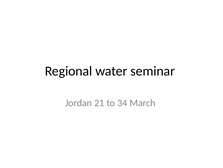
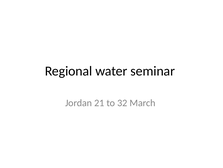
34: 34 -> 32 (122, 103)
